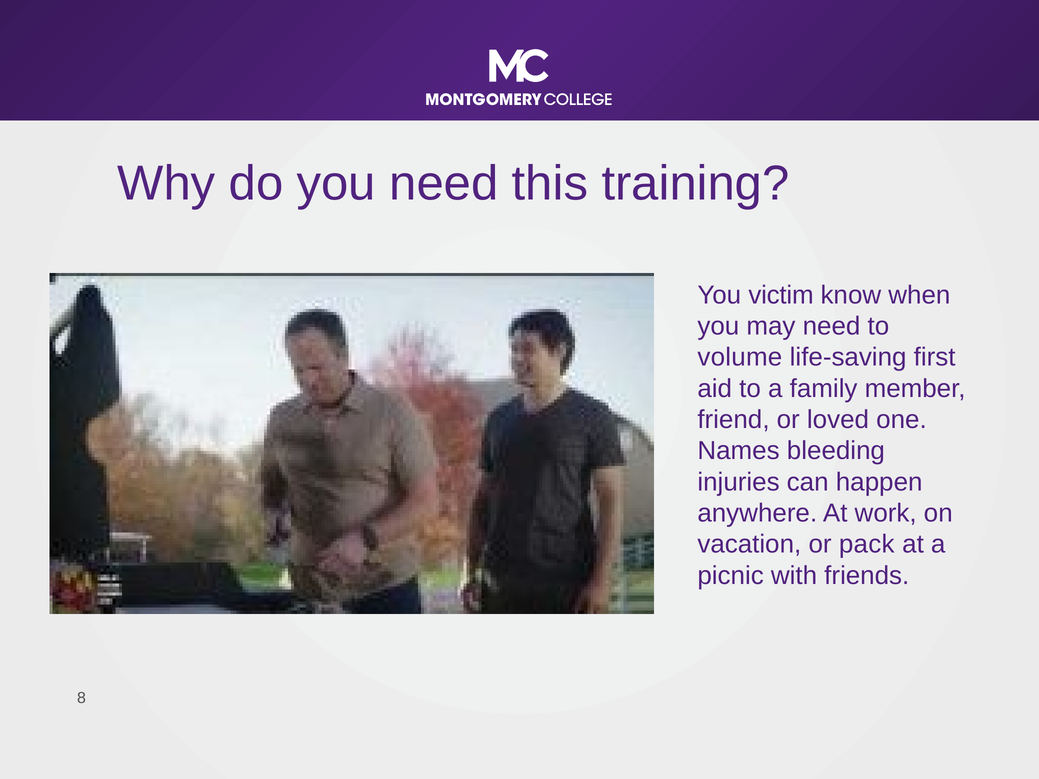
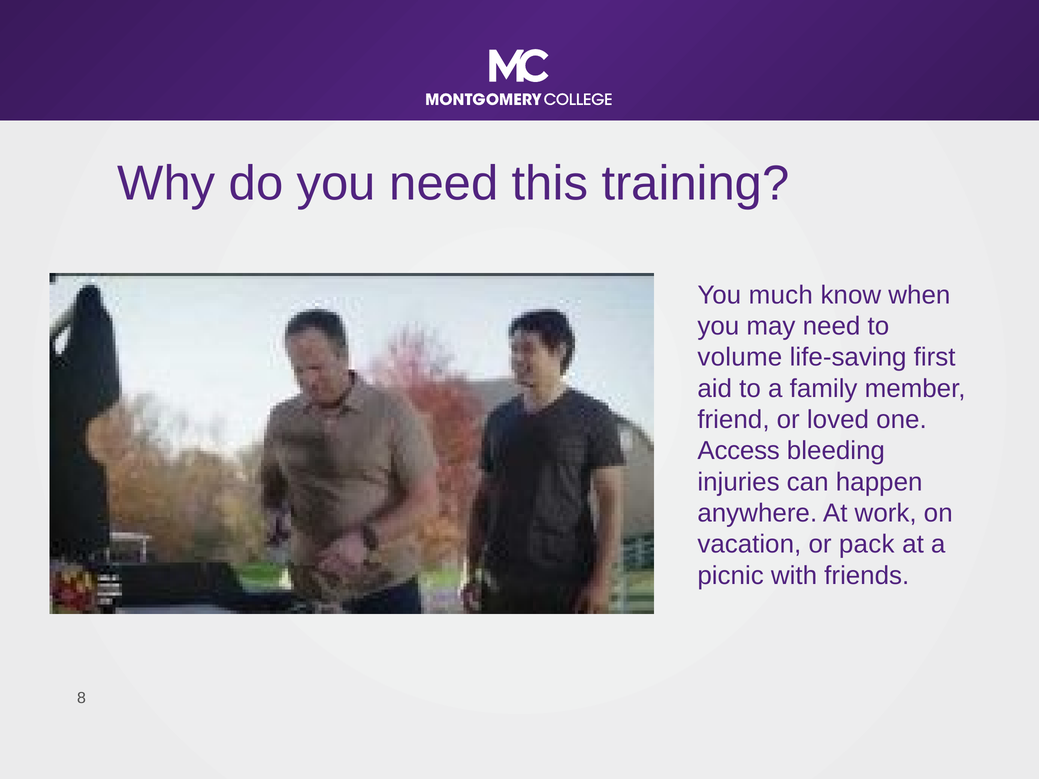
victim: victim -> much (781, 295)
Names: Names -> Access (739, 451)
